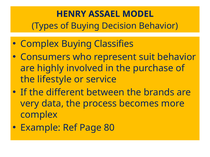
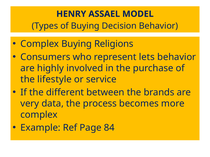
Classifies: Classifies -> Religions (114, 44)
suit: suit -> lets (147, 57)
80: 80 -> 84 (109, 128)
